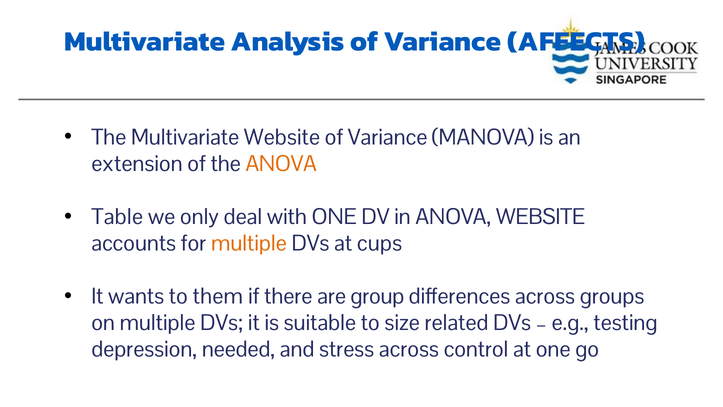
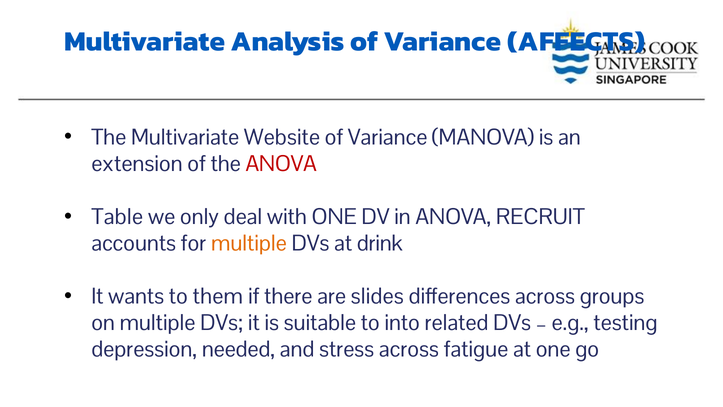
ANOVA colour: orange -> red (281, 164)
ANOVA WEBSITE: WEBSITE -> RECRUIT (540, 217)
cups: cups -> drink (380, 243)
group: group -> slides (377, 296)
size: size -> into (402, 323)
control: control -> fatigue (476, 349)
